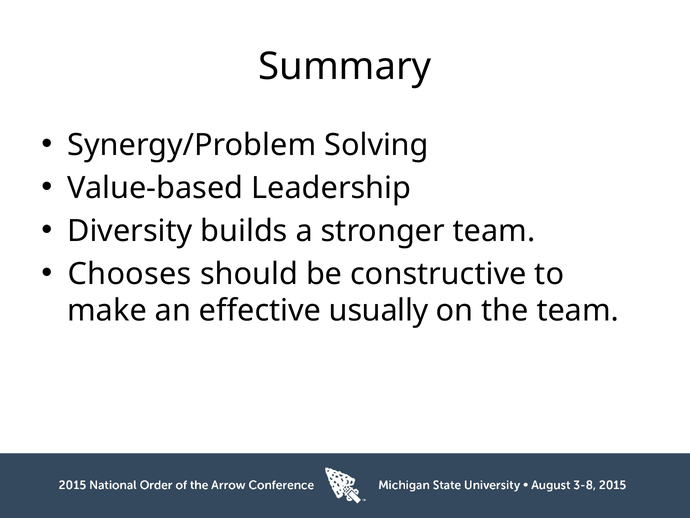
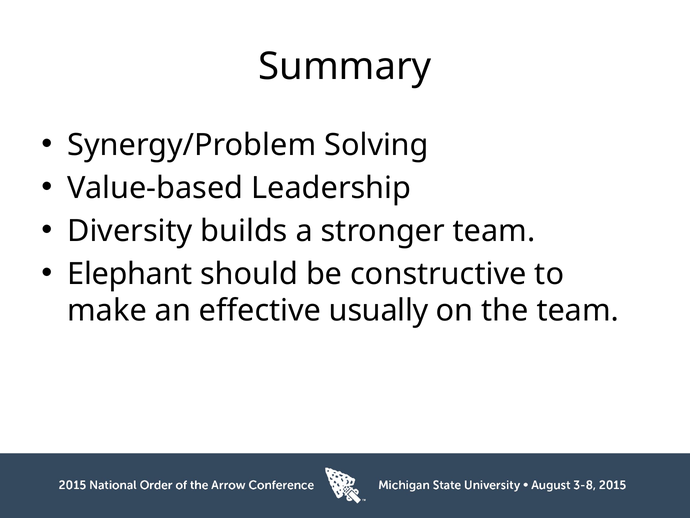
Chooses: Chooses -> Elephant (130, 274)
